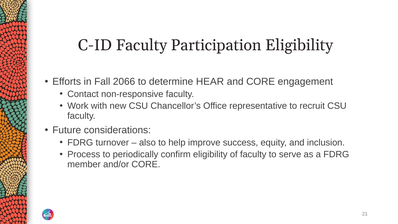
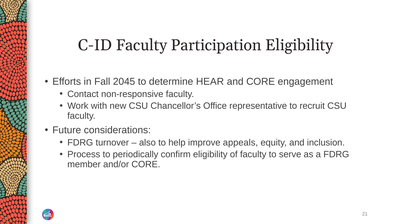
2066: 2066 -> 2045 (124, 82)
success: success -> appeals (240, 142)
